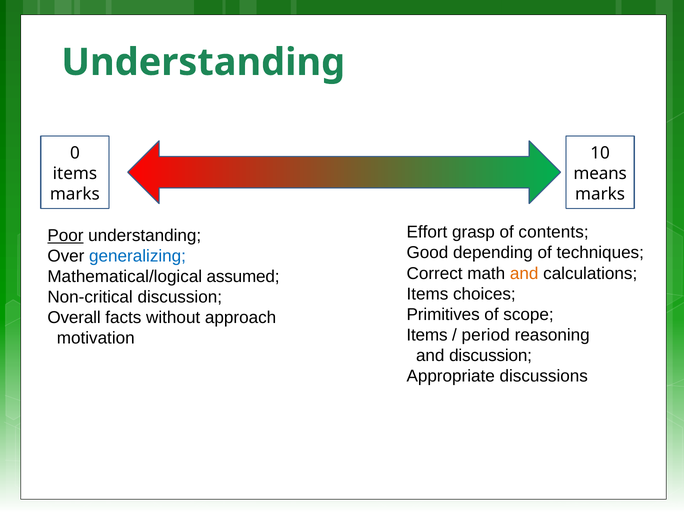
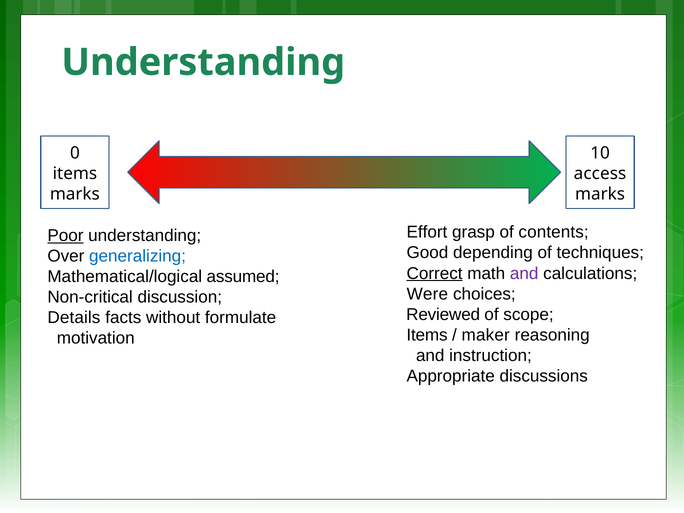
means: means -> access (600, 173)
Correct underline: none -> present (435, 273)
and colour: orange -> purple (524, 273)
Items: Items -> Were (427, 294)
Primitives: Primitives -> Reviewed (443, 314)
Overall: Overall -> Details (74, 318)
approach: approach -> formulate (241, 318)
period: period -> maker (486, 335)
and discussion: discussion -> instruction (490, 355)
